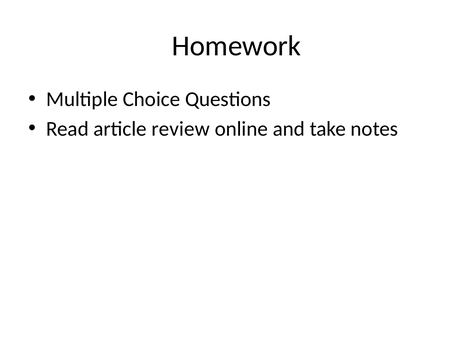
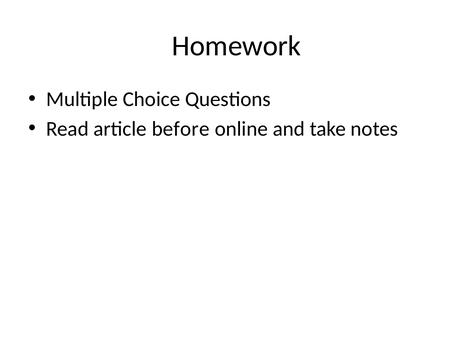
review: review -> before (181, 129)
